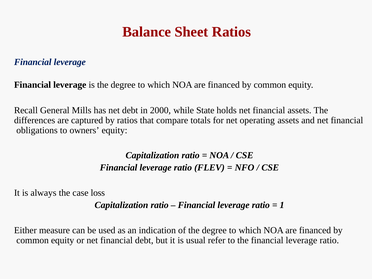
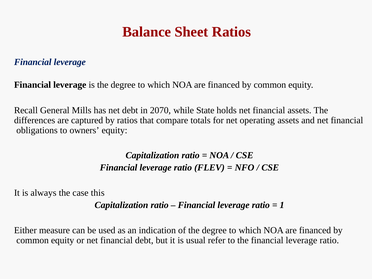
2000: 2000 -> 2070 (160, 110)
loss: loss -> this (98, 193)
